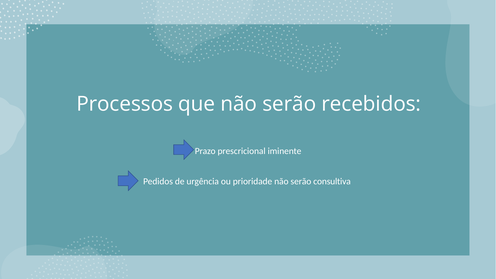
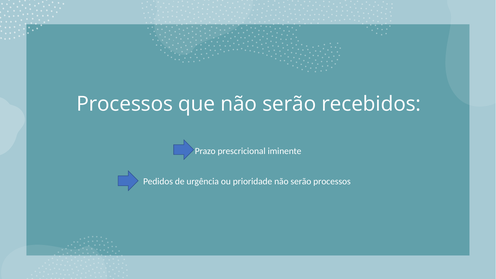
serão consultiva: consultiva -> processos (332, 182)
